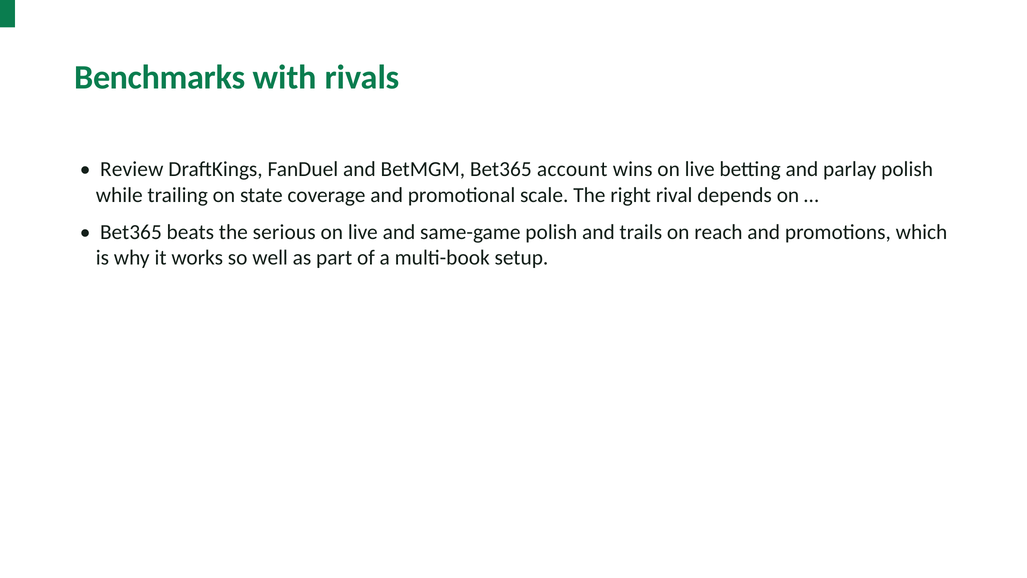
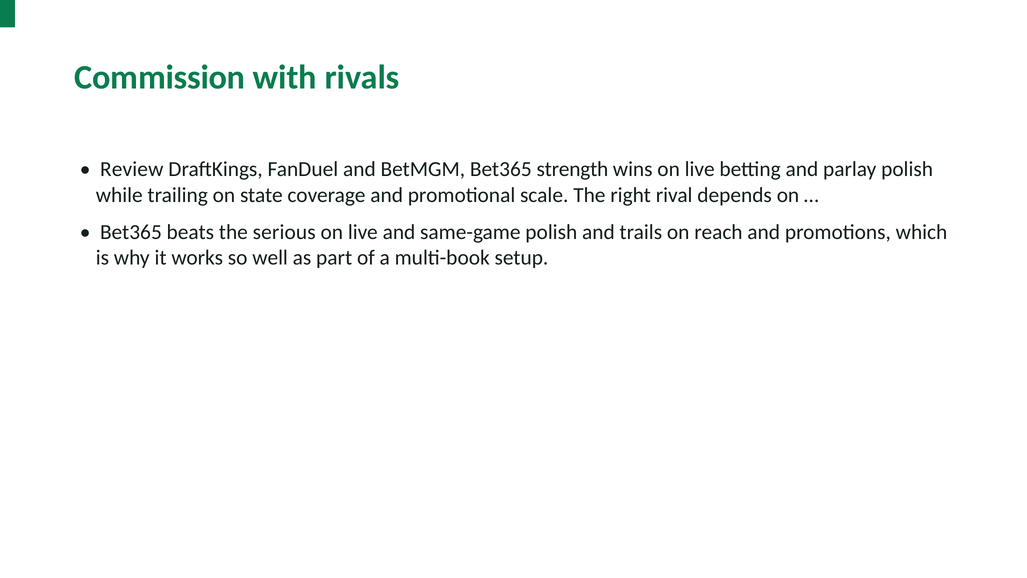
Benchmarks: Benchmarks -> Commission (160, 77)
account: account -> strength (572, 169)
